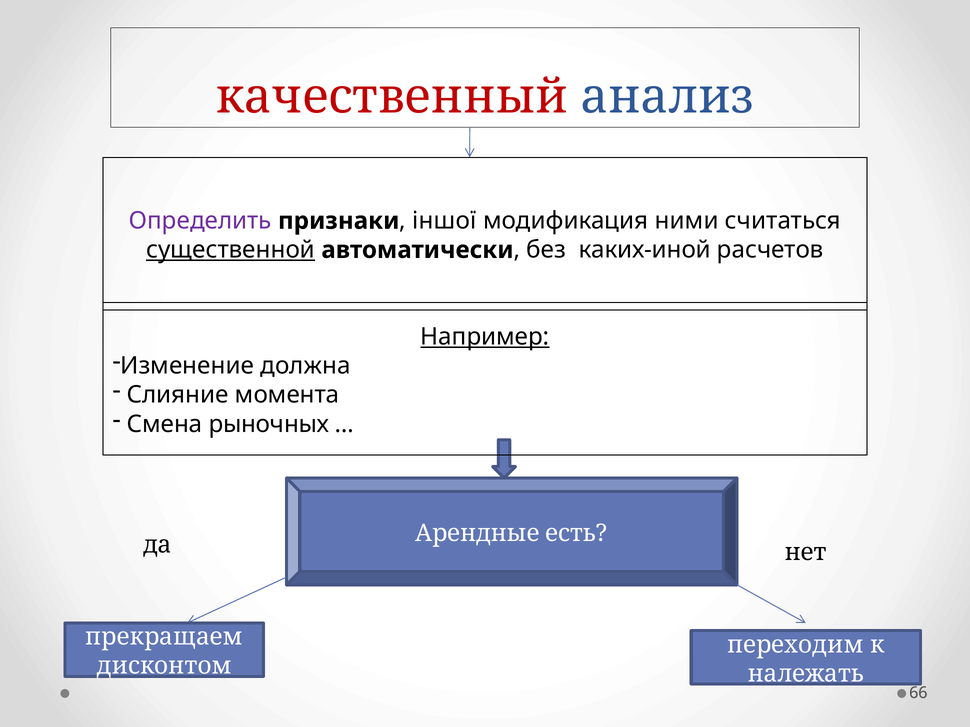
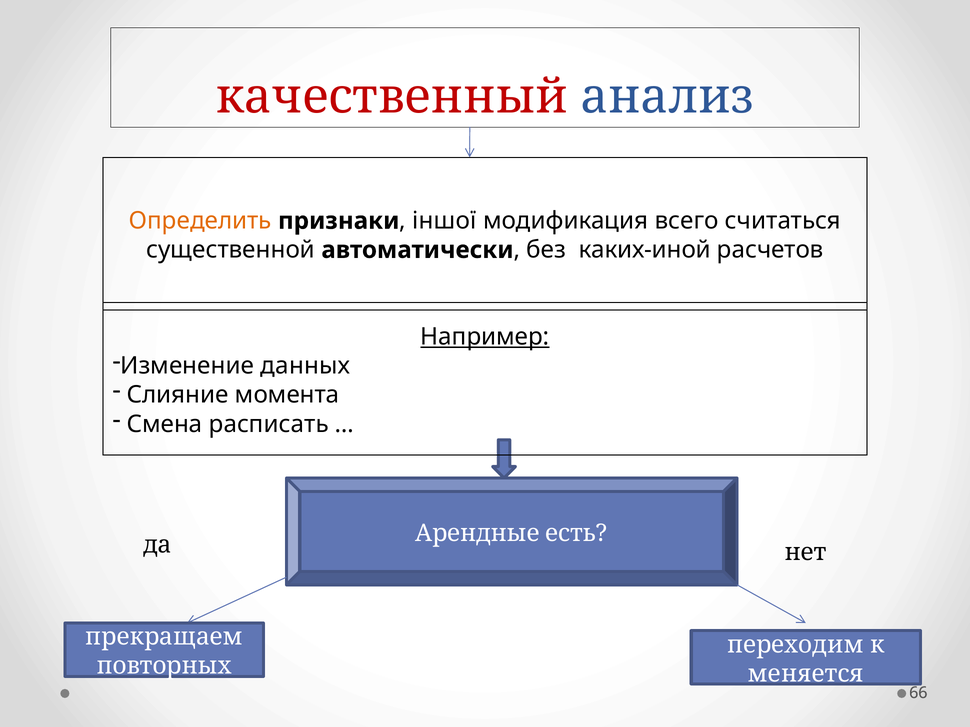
Определить colour: purple -> orange (200, 221)
ними: ними -> всего (687, 221)
существенной underline: present -> none (231, 250)
должна: должна -> данных (305, 366)
рыночных: рыночных -> расписать (269, 424)
дисконтом: дисконтом -> повторных (164, 666)
належать: належать -> меняется (806, 674)
